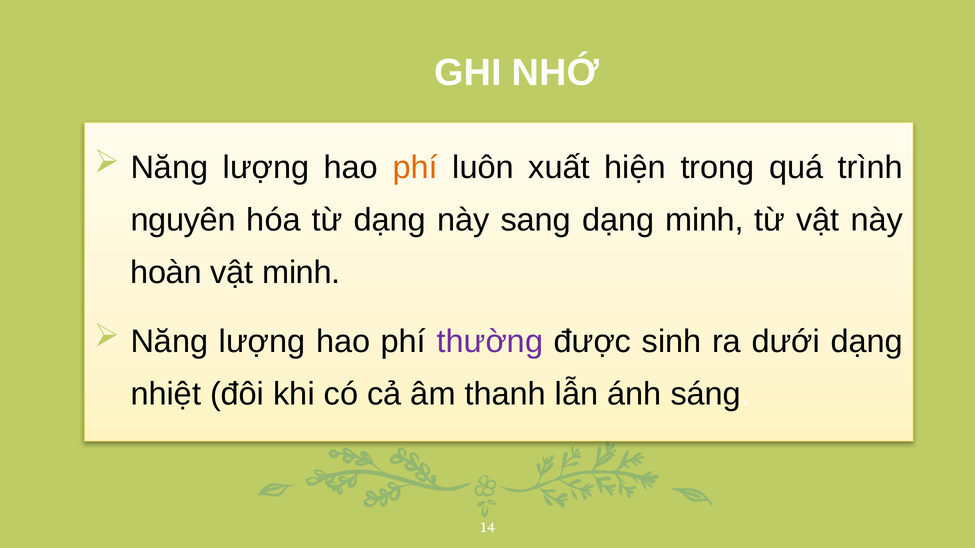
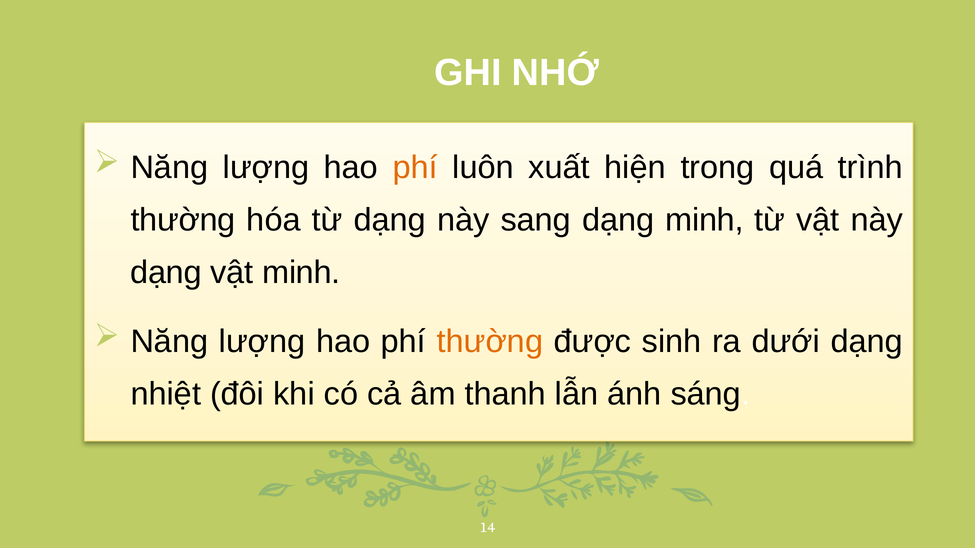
nguyên: nguyên -> thường (183, 220)
hoàn: hoàn -> dạng (166, 273)
thường colour: purple -> orange (490, 342)
